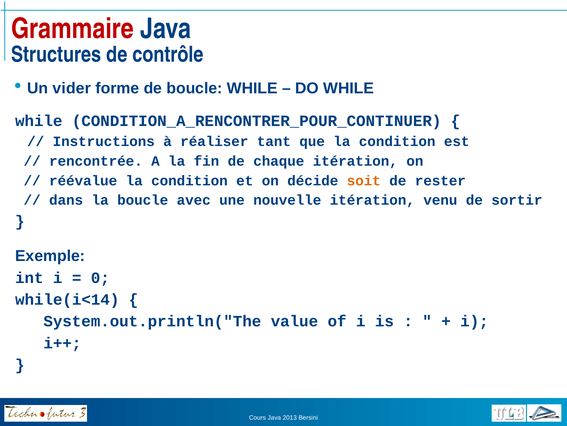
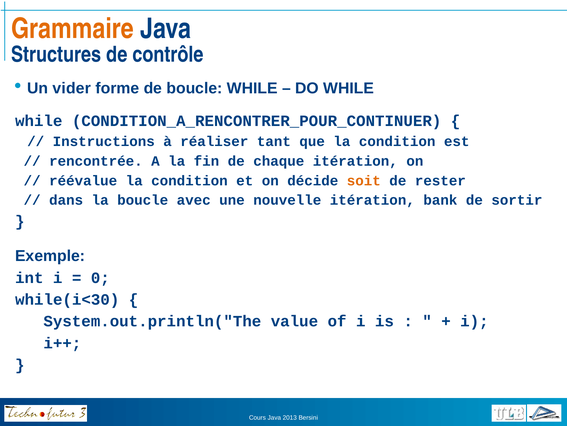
Grammaire colour: red -> orange (73, 29)
venu: venu -> bank (440, 200)
while(i<14: while(i<14 -> while(i<30 (67, 299)
